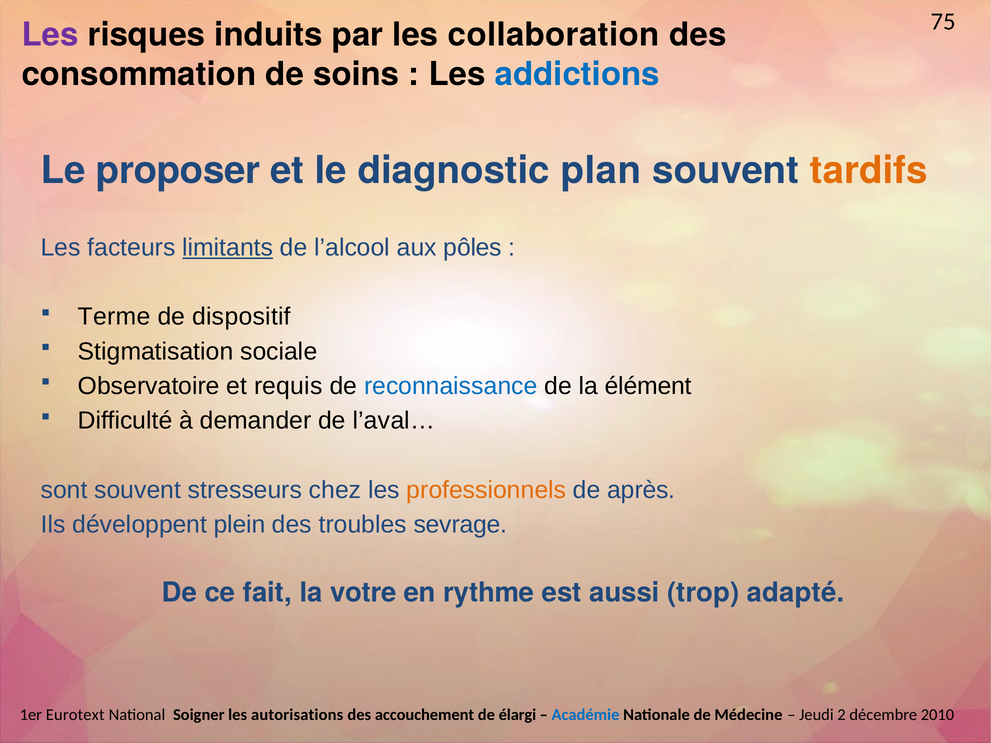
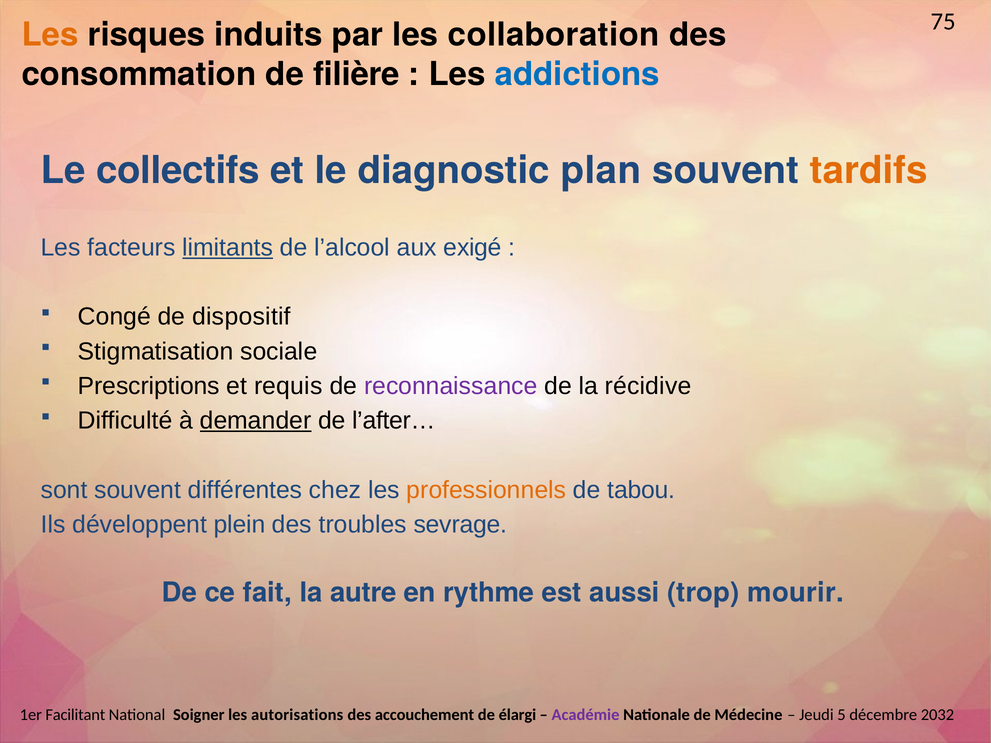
Les colour: purple -> orange (50, 35)
soins: soins -> filière (356, 74)
proposer: proposer -> collectifs (178, 171)
pôles: pôles -> exigé (473, 247)
Terme: Terme -> Congé (114, 317)
Observatoire: Observatoire -> Prescriptions (149, 386)
reconnaissance colour: blue -> purple (451, 386)
élément: élément -> récidive (648, 386)
demander underline: none -> present (256, 421)
l’aval…: l’aval… -> l’after… (394, 421)
stresseurs: stresseurs -> différentes (245, 490)
après: après -> tabou (641, 490)
votre: votre -> autre (363, 593)
adapté: adapté -> mourir (796, 593)
Eurotext: Eurotext -> Facilitant (75, 715)
Académie colour: blue -> purple (586, 715)
2: 2 -> 5 (842, 715)
2010: 2010 -> 2032 (937, 715)
